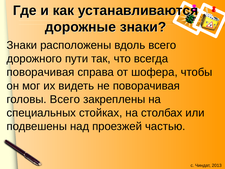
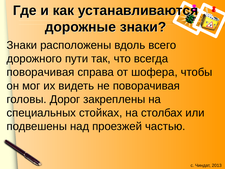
головы Всего: Всего -> Дорог (65, 99)
